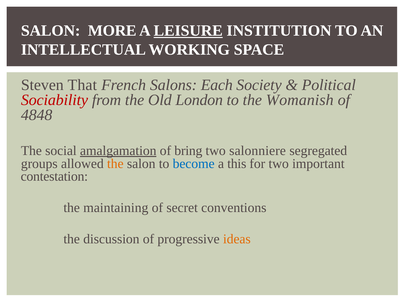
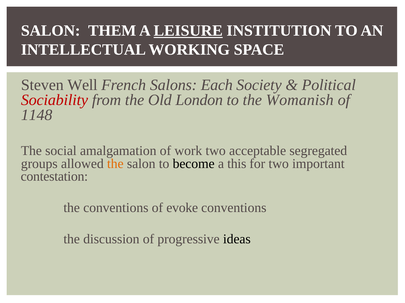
MORE: MORE -> THEM (112, 31)
That: That -> Well (82, 85)
4848: 4848 -> 1148 (37, 115)
amalgamation underline: present -> none (118, 151)
bring: bring -> work (188, 151)
salonniere: salonniere -> acceptable (258, 151)
become colour: blue -> black (194, 164)
the maintaining: maintaining -> conventions (116, 208)
secret: secret -> evoke (182, 208)
ideas colour: orange -> black (237, 240)
